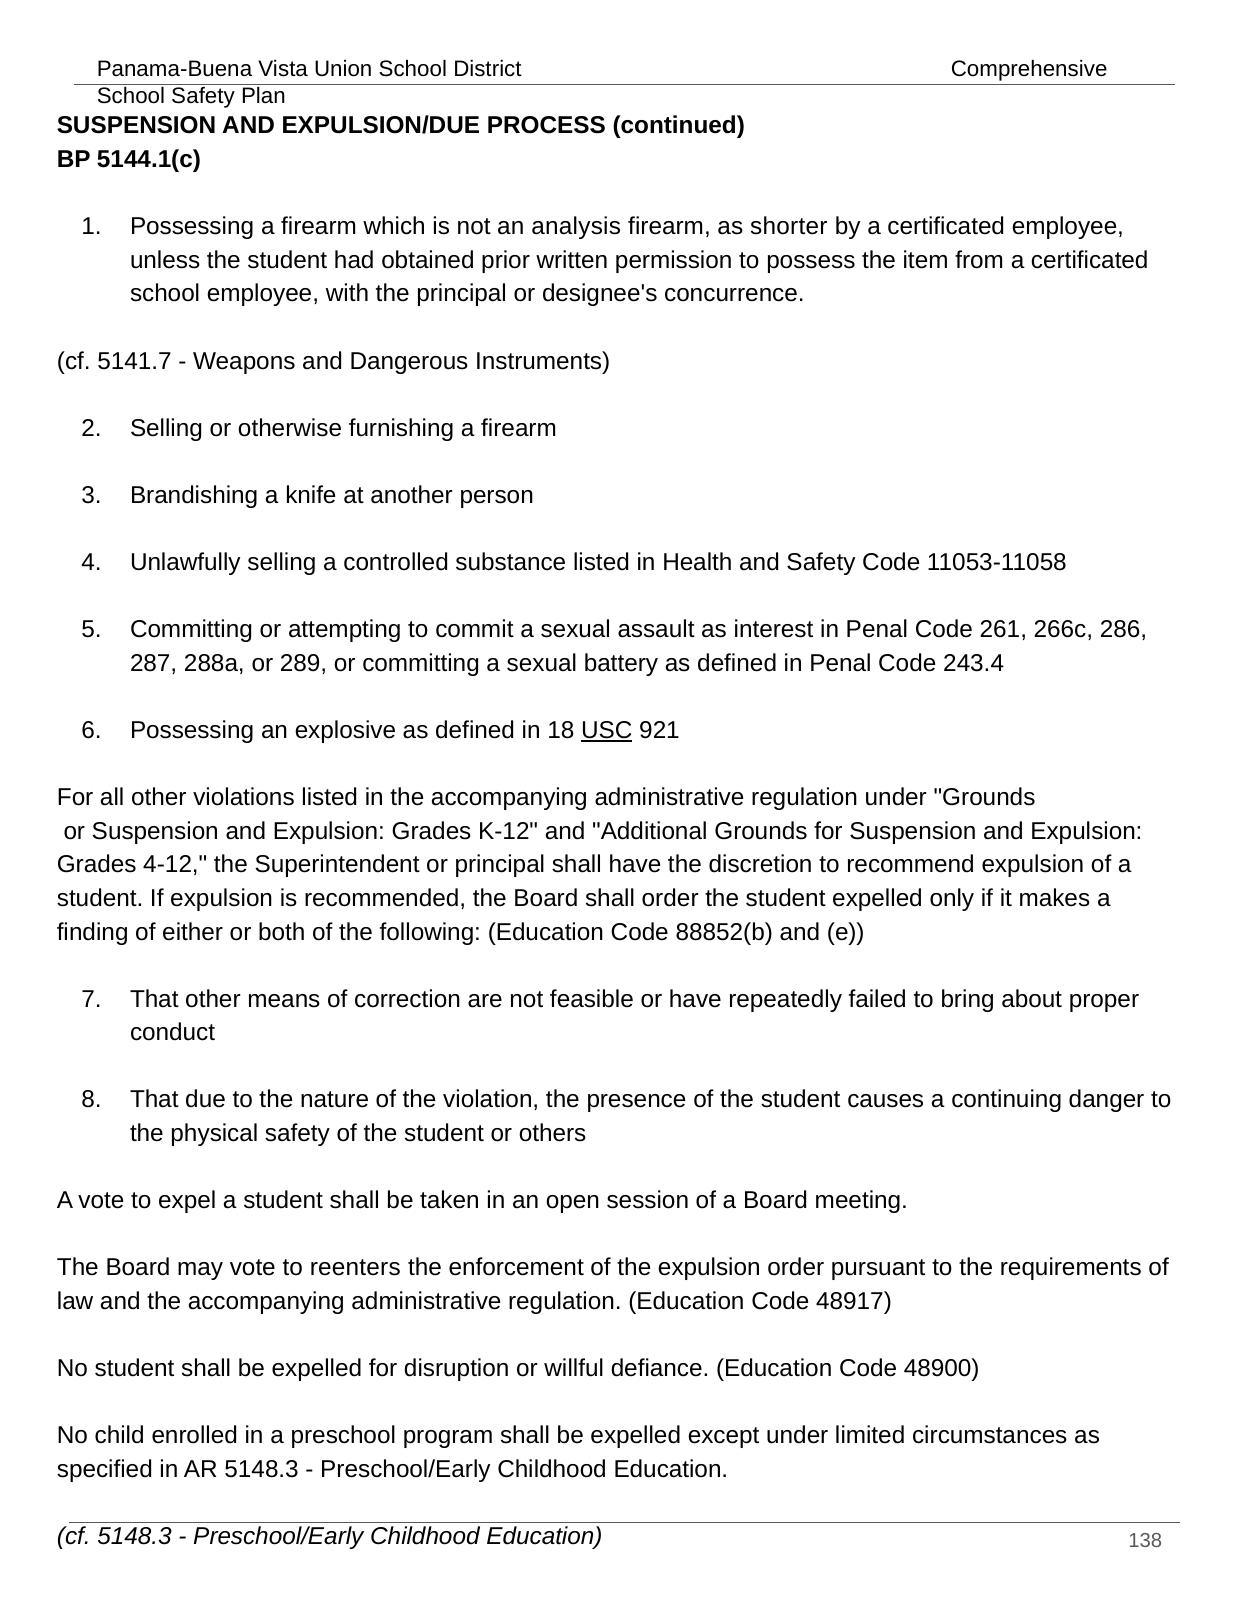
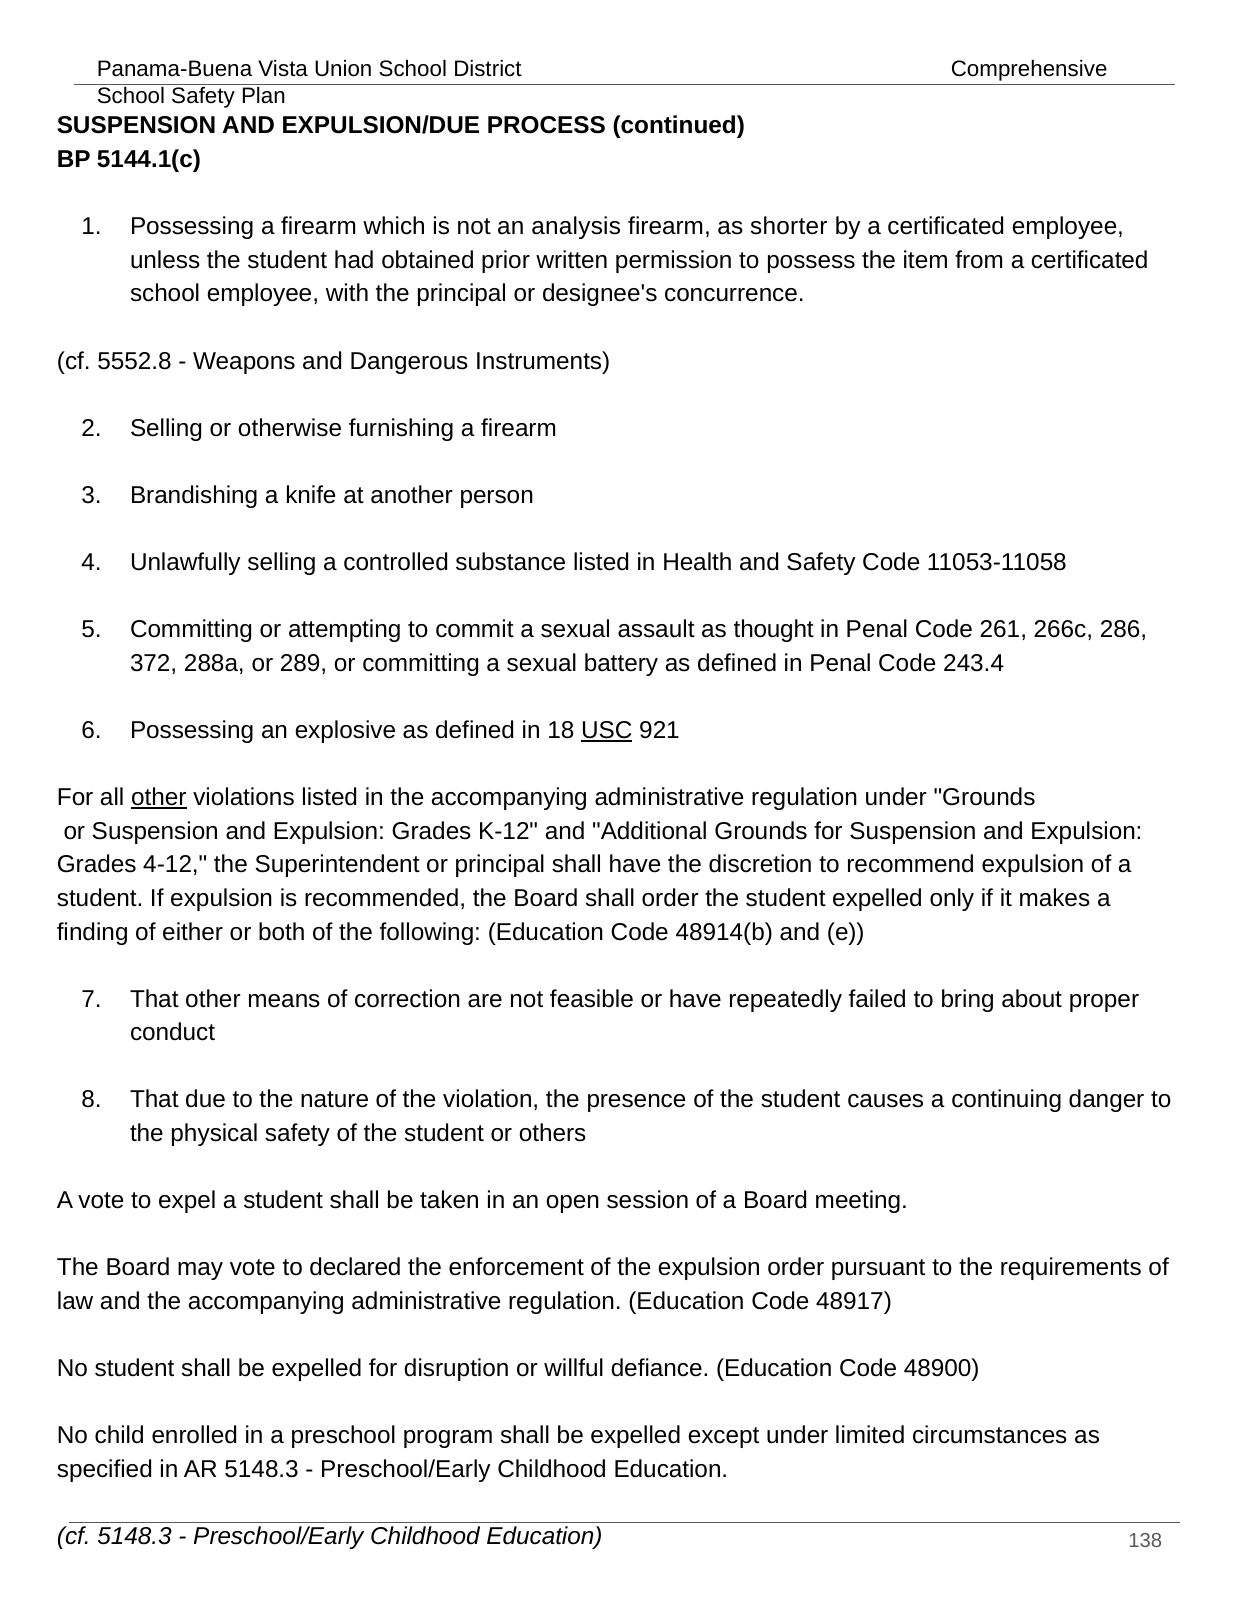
5141.7: 5141.7 -> 5552.8 (134, 361)
interest: interest -> thought (774, 630)
287: 287 -> 372 (154, 663)
other underline: none -> present (159, 798)
88852(b: 88852(b -> 48914(b (724, 932)
reenters: reenters -> declared (355, 1268)
